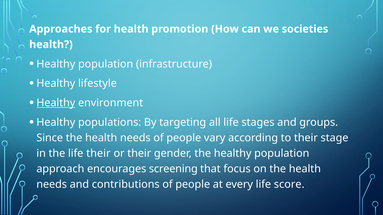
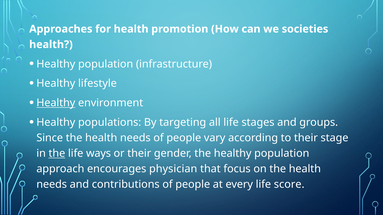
the underline: none -> present (57, 154)
life their: their -> ways (99, 154)
screening: screening -> physician (173, 169)
